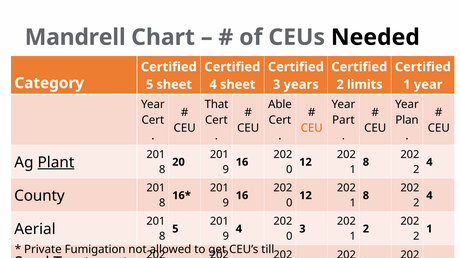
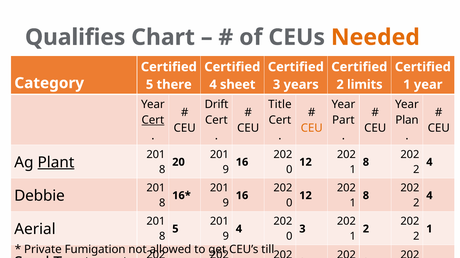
Mandrell: Mandrell -> Qualifies (75, 37)
Needed colour: black -> orange (375, 37)
5 sheet: sheet -> there (174, 85)
That: That -> Drift (216, 105)
Able: Able -> Title (280, 105)
Cert underline: none -> present (153, 121)
County: County -> Debbie (39, 196)
